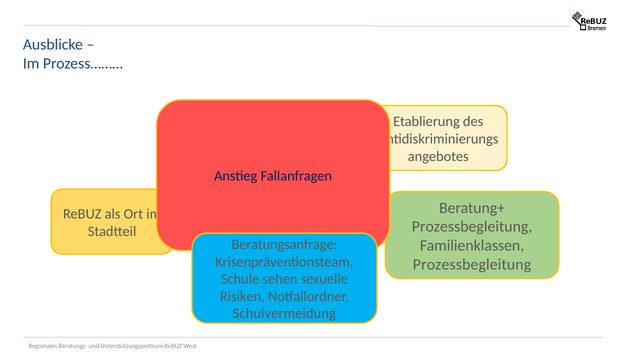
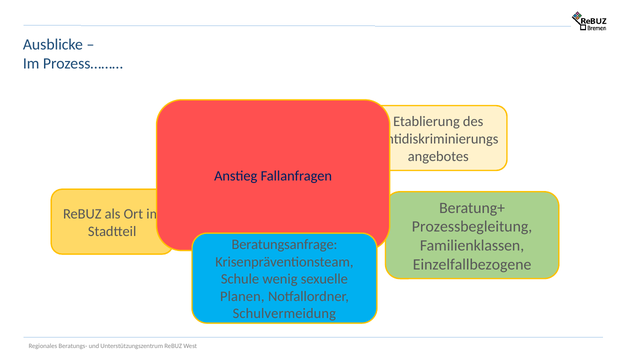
Prozessbegleitung: Prozessbegleitung -> Einzelfallbezogene (472, 264)
sehen: sehen -> wenig (280, 279)
Risiken: Risiken -> Planen (242, 296)
